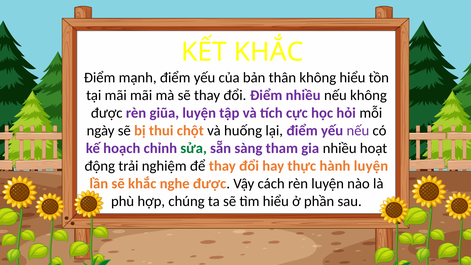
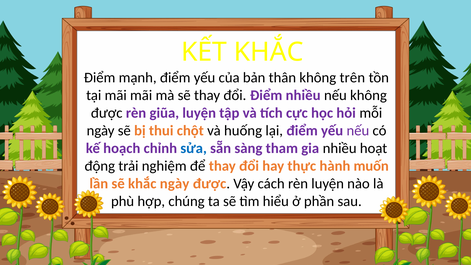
không hiểu: hiểu -> trên (352, 78)
sửa colour: green -> blue (194, 148)
hành luyện: luyện -> muốn (371, 166)
khắc nghe: nghe -> ngày (175, 184)
